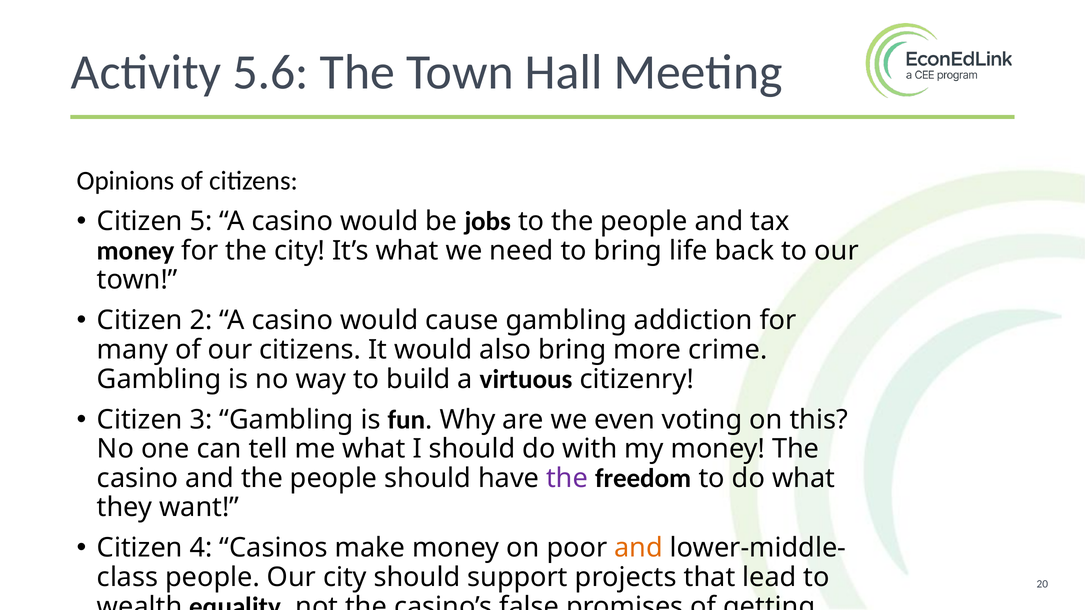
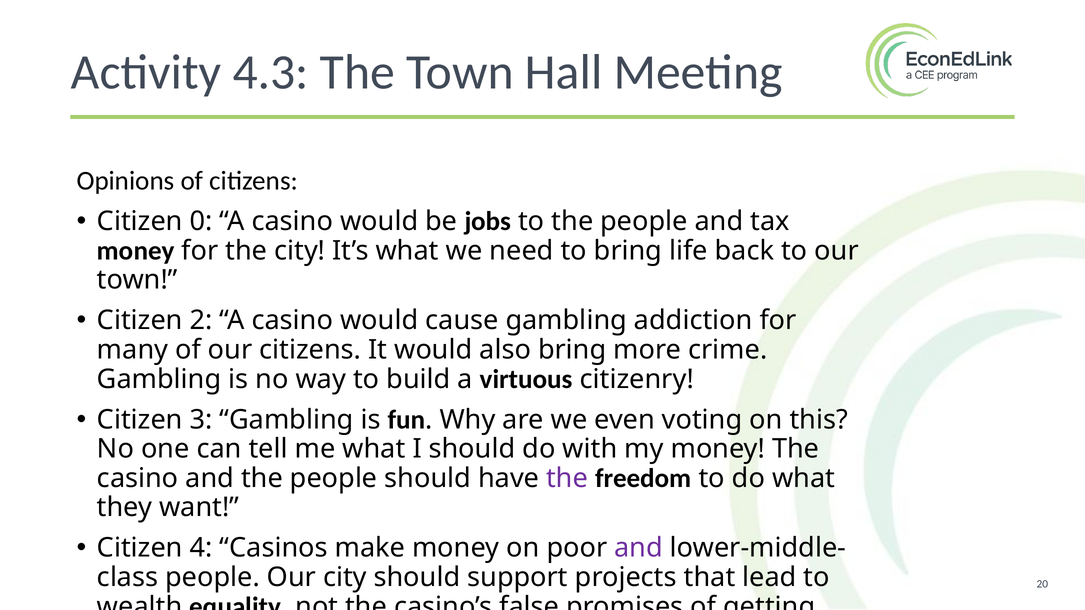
5.6: 5.6 -> 4.3 (271, 72)
5: 5 -> 0 (201, 222)
and colour: orange -> purple (639, 548)
